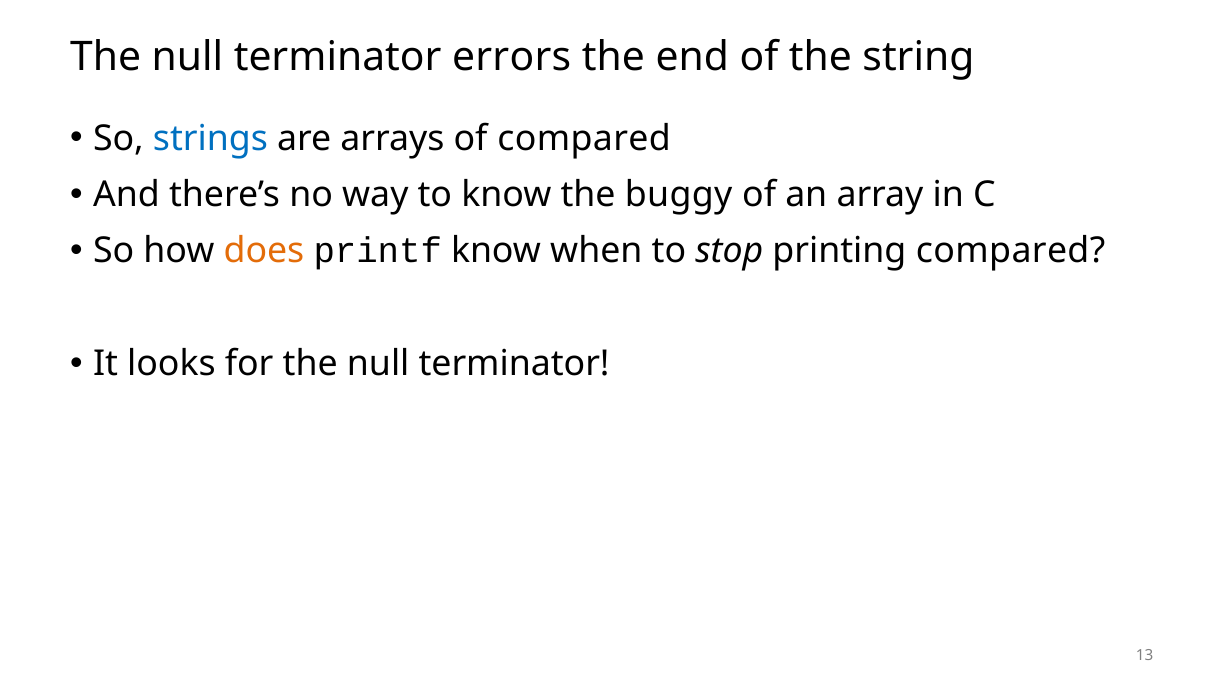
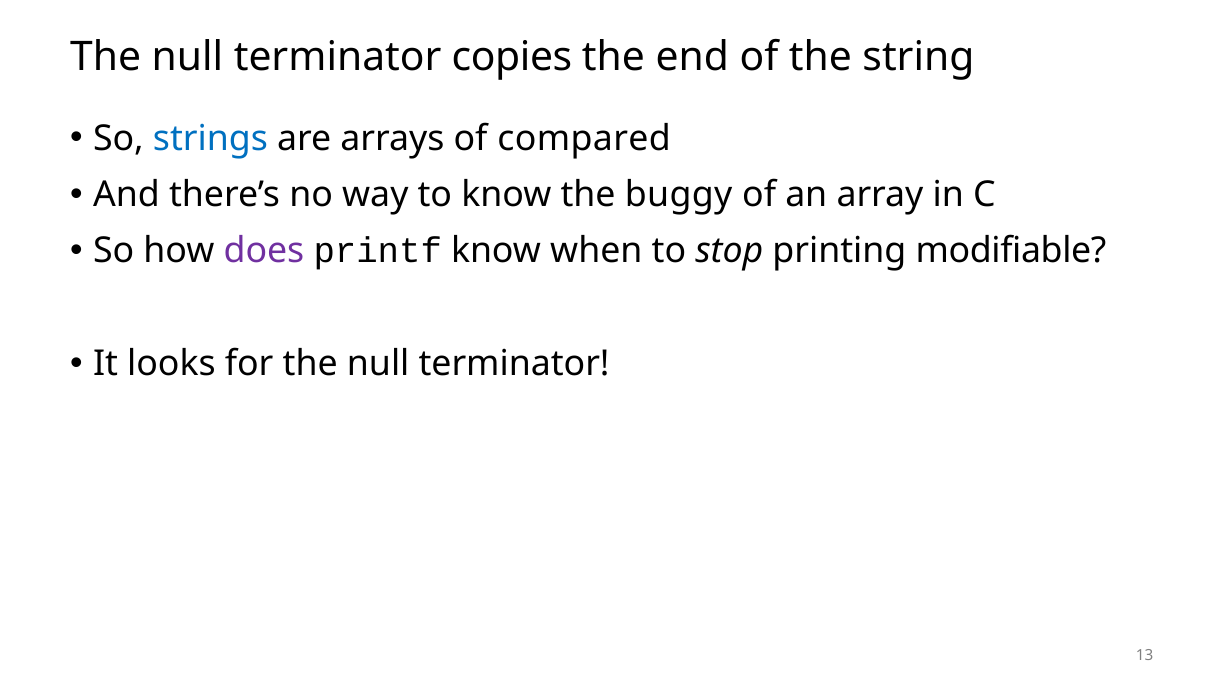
errors: errors -> copies (512, 57)
does colour: orange -> purple (264, 251)
printing compared: compared -> modifiable (1011, 251)
